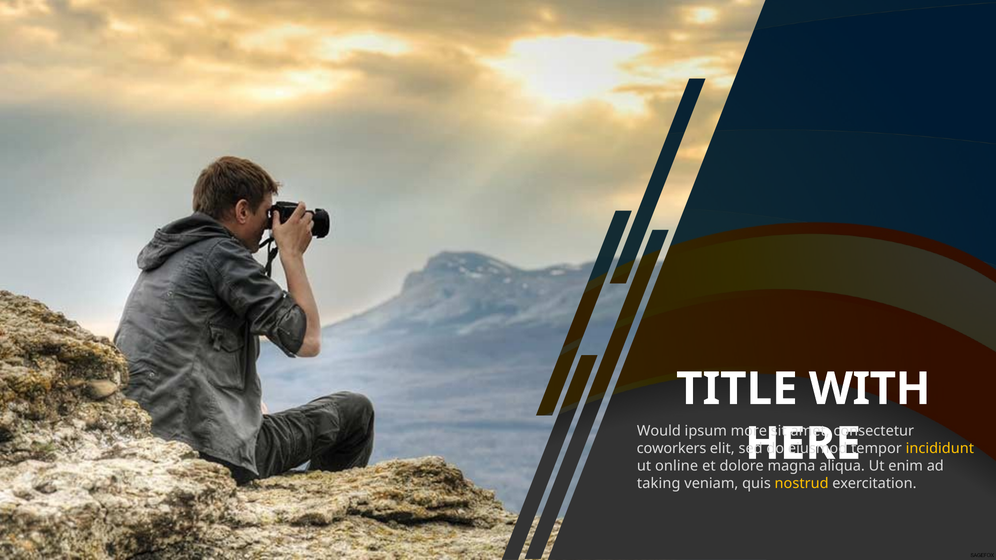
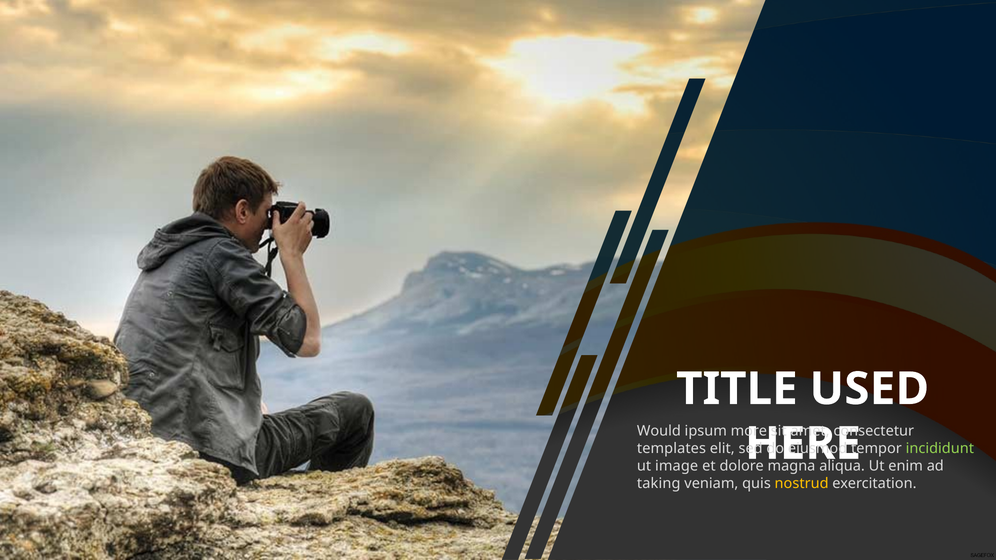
WITH: WITH -> USED (869, 389)
coworkers: coworkers -> templates (671, 449)
incididunt colour: yellow -> light green (940, 449)
online: online -> image (677, 466)
